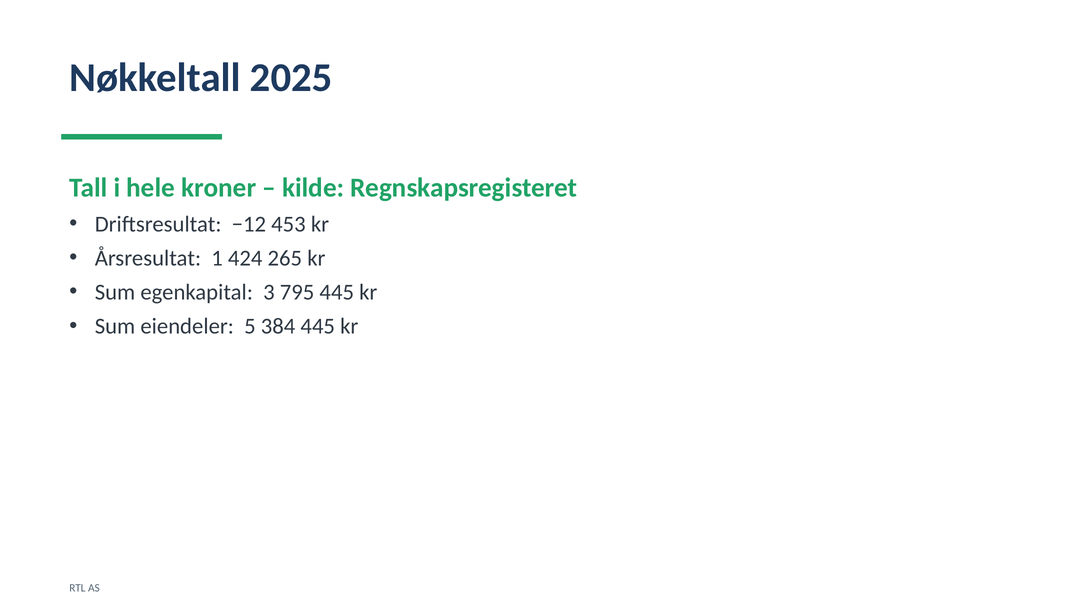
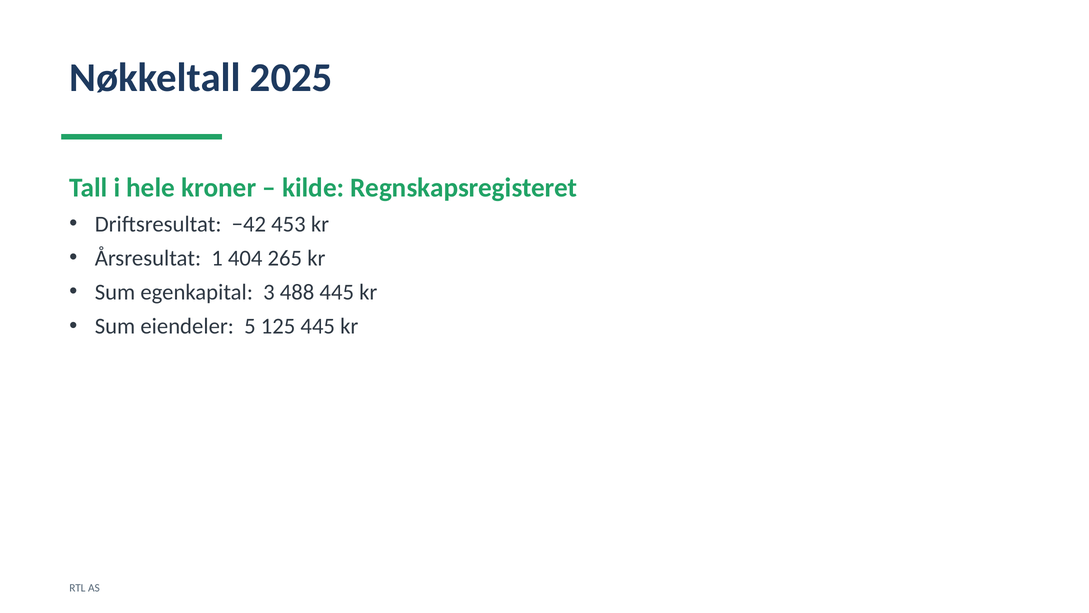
−12: −12 -> −42 (249, 224)
424: 424 -> 404 (245, 258)
795: 795 -> 488 (297, 292)
384: 384 -> 125 (278, 326)
